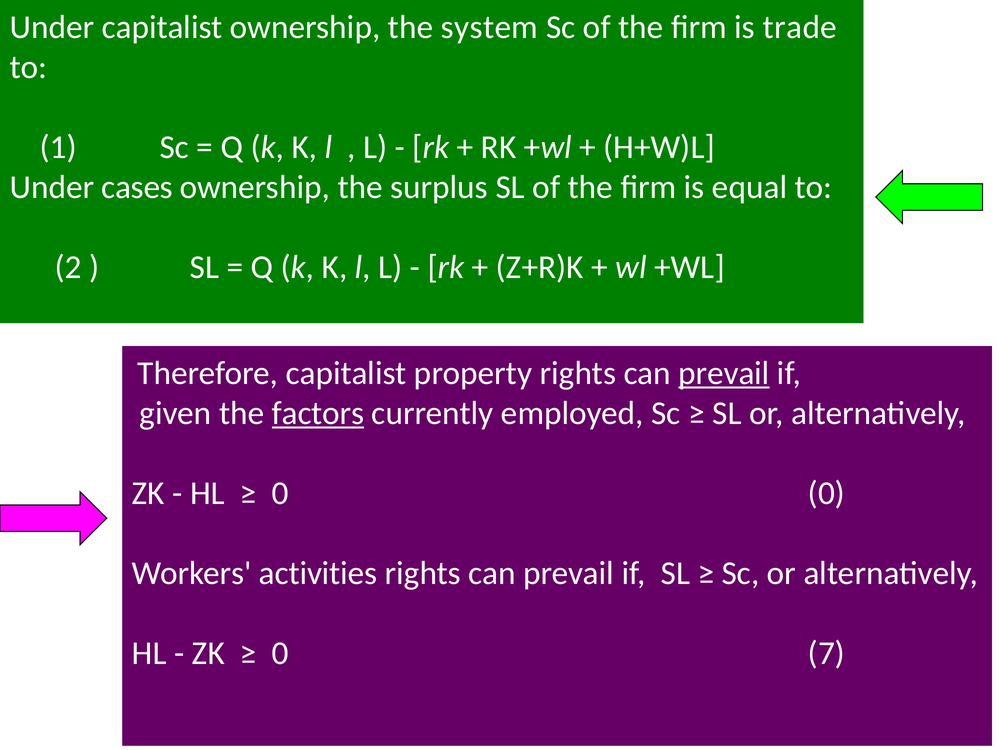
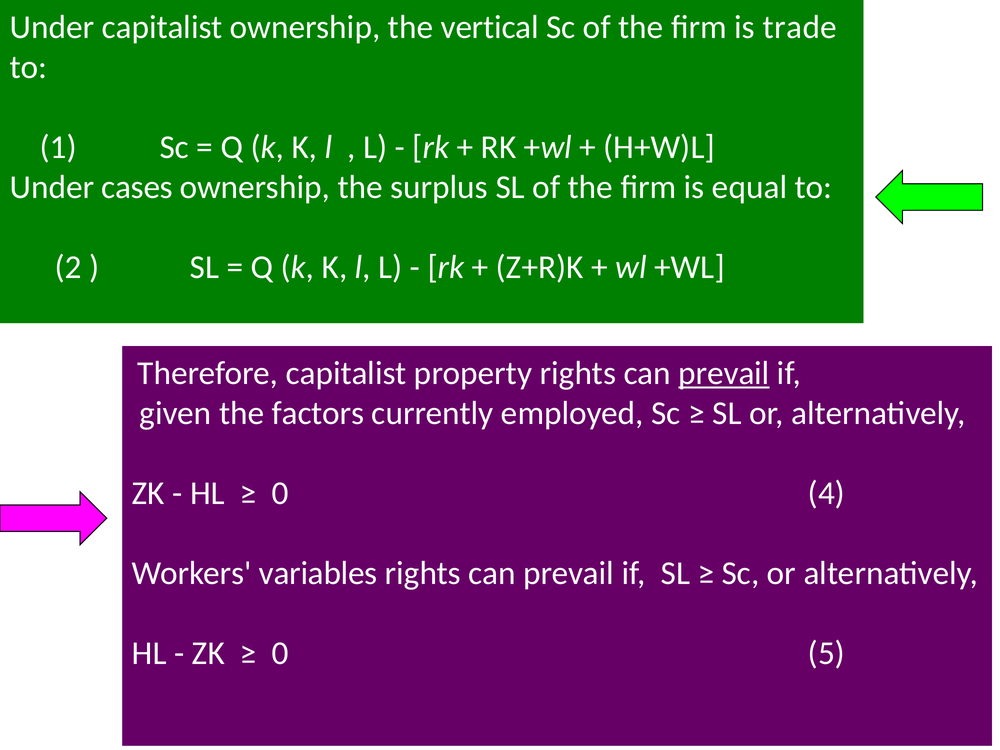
system: system -> vertical (490, 27)
factors underline: present -> none (318, 413)
0 0: 0 -> 4 (827, 493)
activities: activities -> variables (318, 573)
7: 7 -> 5 (827, 653)
